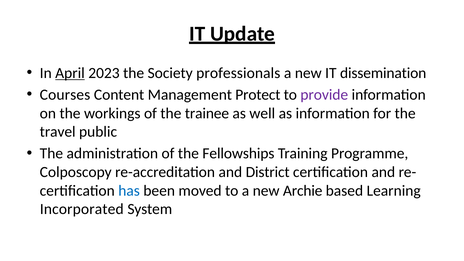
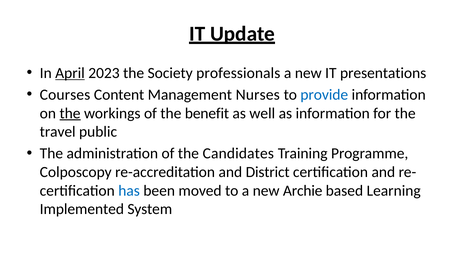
dissemination: dissemination -> presentations (383, 73)
Protect: Protect -> Nurses (258, 95)
provide colour: purple -> blue (324, 95)
the underline: none -> present (70, 113)
trainee: trainee -> benefit (207, 113)
Fellowships: Fellowships -> Candidates (238, 153)
Incorporated: Incorporated -> Implemented (82, 209)
